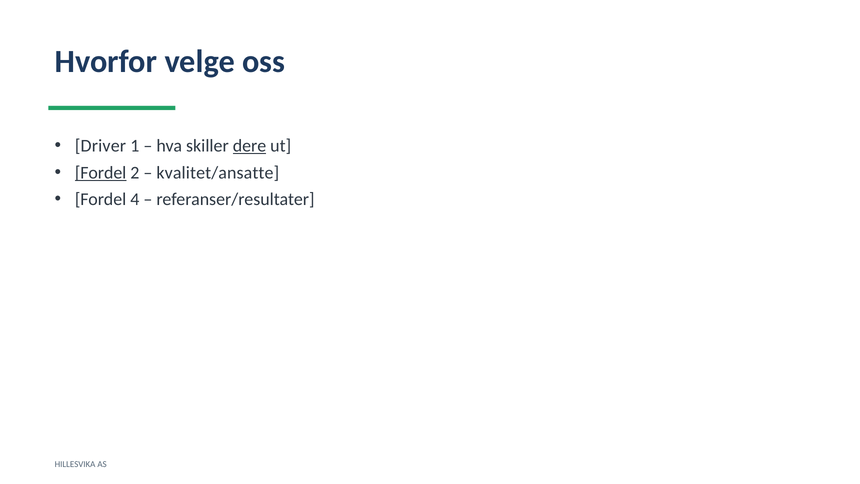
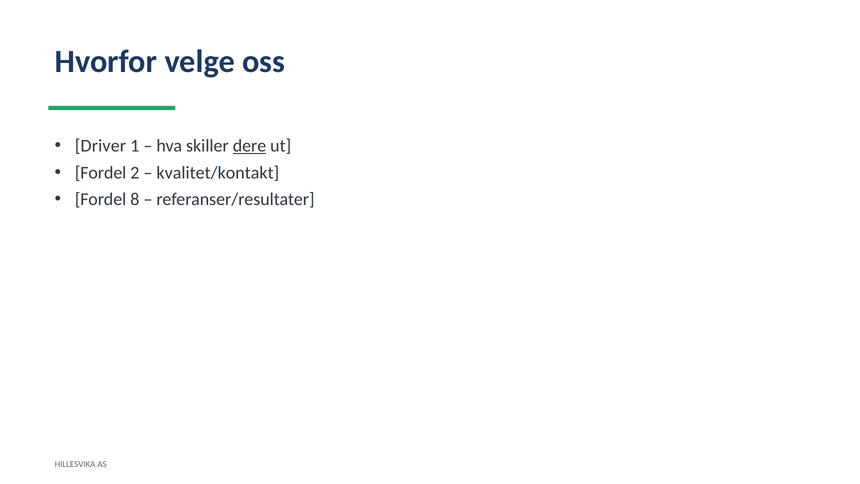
Fordel underline: present -> none (101, 173)
kvalitet/ansatte: kvalitet/ansatte -> kvalitet/kontakt (218, 173)
4: 4 -> 8 (135, 199)
